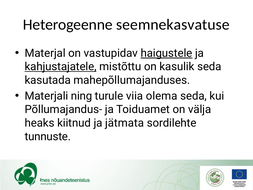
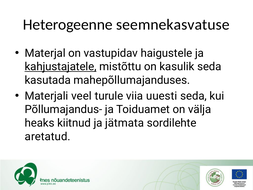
haigustele underline: present -> none (166, 53)
ning: ning -> veel (81, 96)
olema: olema -> uuesti (162, 96)
tunnuste: tunnuste -> aretatud (48, 136)
